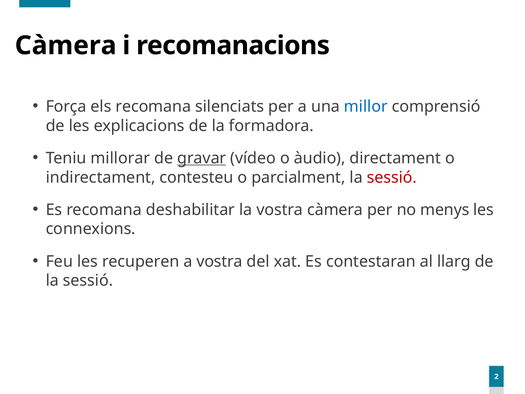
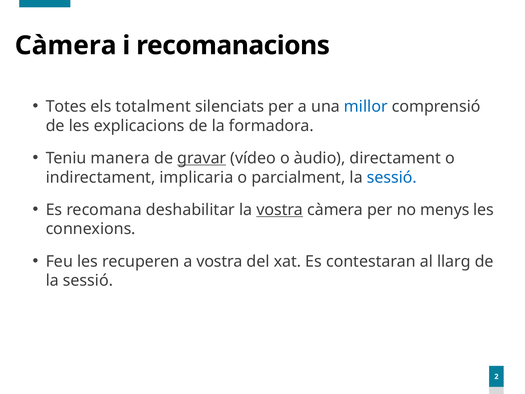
Força: Força -> Totes (66, 106)
els recomana: recomana -> totalment (153, 106)
millorar: millorar -> manera (120, 158)
contesteu: contesteu -> implicaria (196, 177)
sessió colour: red -> blue (392, 177)
vostra underline: none -> present (280, 210)
